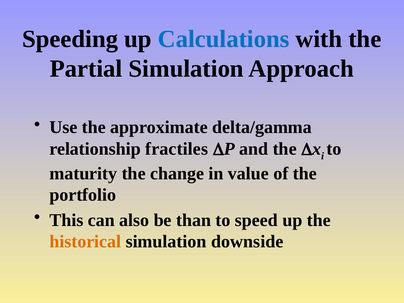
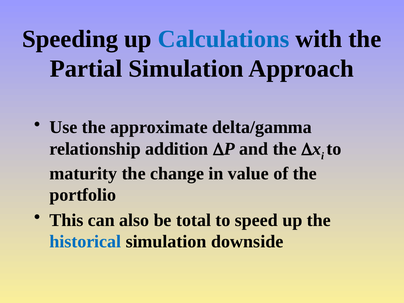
fractiles: fractiles -> addition (177, 149)
than: than -> total (194, 220)
historical colour: orange -> blue (85, 242)
